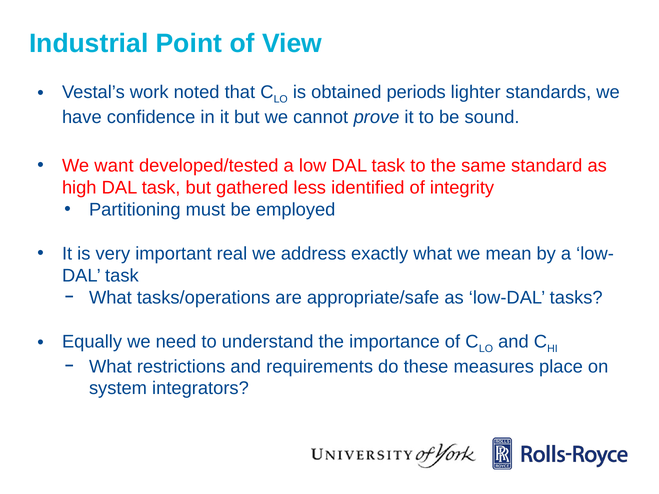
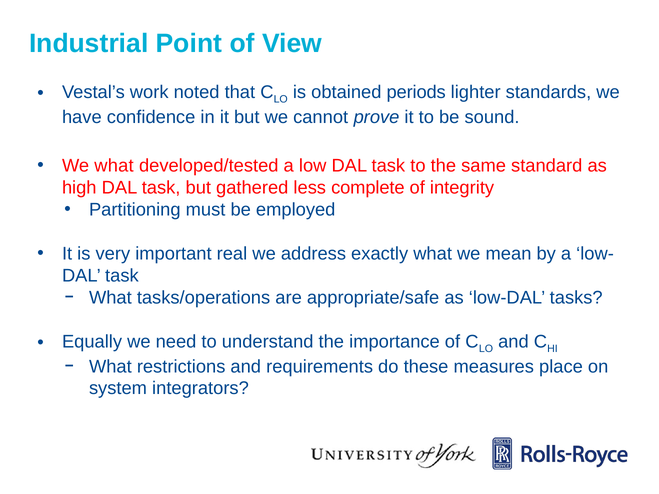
We want: want -> what (114, 166)
identified: identified -> complete (368, 188)
